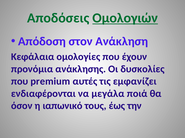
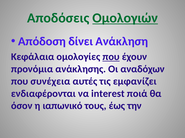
στον: στον -> δίνει (81, 42)
που underline: none -> present (111, 57)
δυσκολίες: δυσκολίες -> αναδόχων (143, 69)
premium: premium -> συνέχεια (50, 82)
μεγάλα: μεγάλα -> interest (108, 94)
